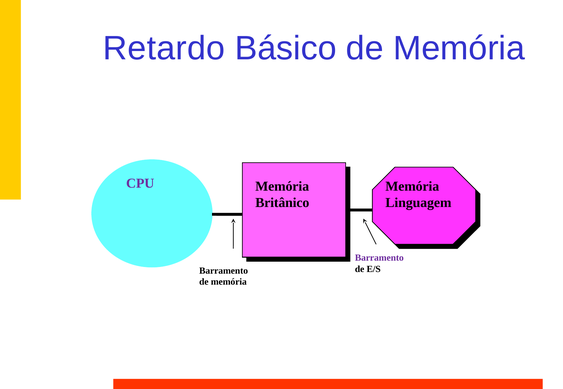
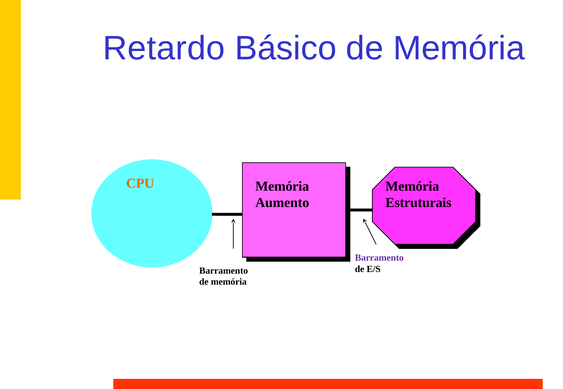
CPU colour: purple -> orange (140, 184)
Britânico: Britânico -> Aumento (282, 203)
Linguagem: Linguagem -> Estruturais (418, 203)
